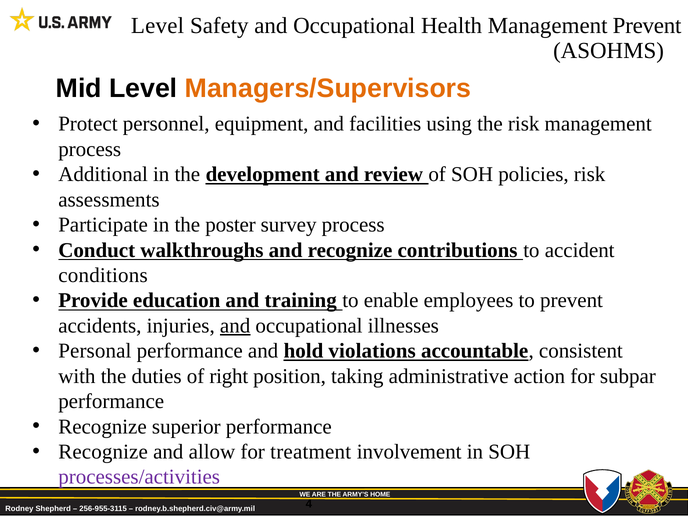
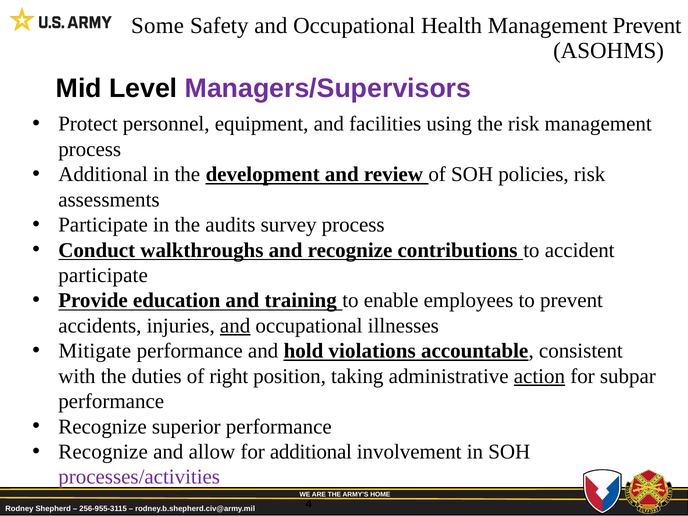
Level: Level -> Some (158, 26)
Managers/Supervisors colour: orange -> purple (328, 88)
poster: poster -> audits (230, 225)
conditions: conditions -> participate (103, 275)
Personal: Personal -> Mitigate (95, 351)
action underline: none -> present (539, 376)
for treatment: treatment -> additional (311, 452)
